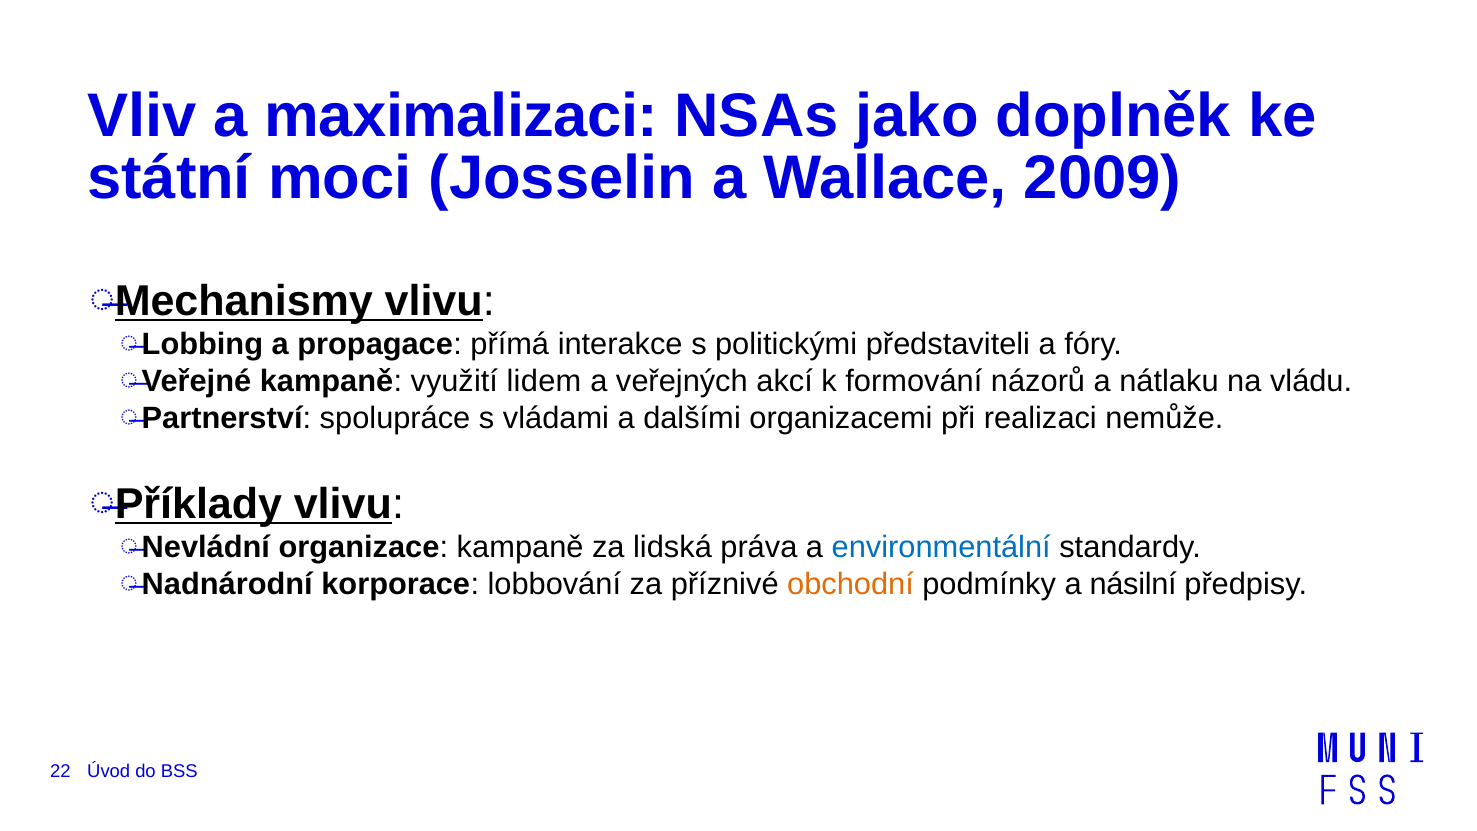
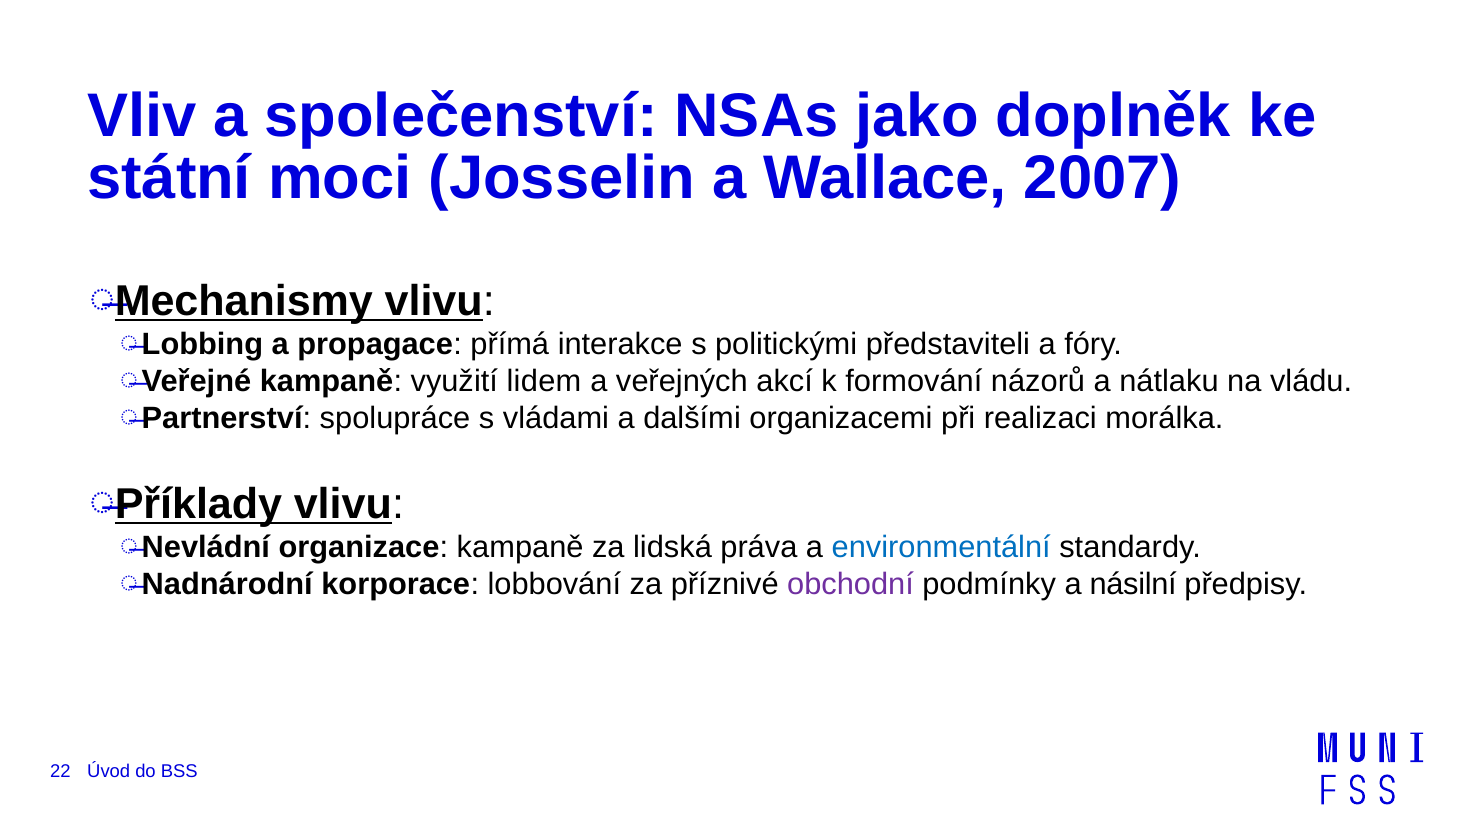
maximalizaci: maximalizaci -> společenství (461, 116)
2009: 2009 -> 2007 (1102, 178)
nemůže: nemůže -> morálka (1164, 418)
obchodní colour: orange -> purple (851, 584)
